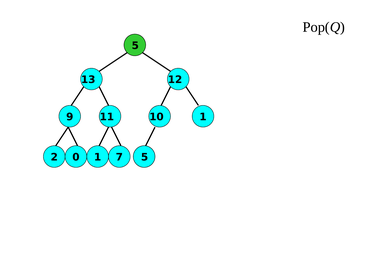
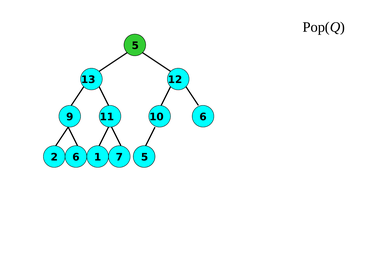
10 1: 1 -> 6 (203, 117)
2 0: 0 -> 6 (76, 157)
